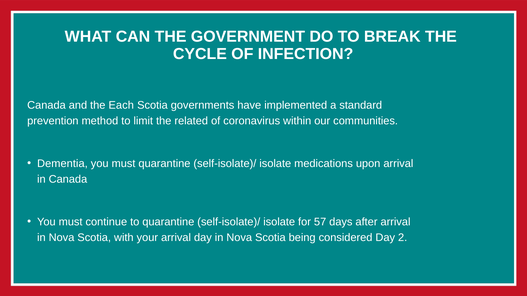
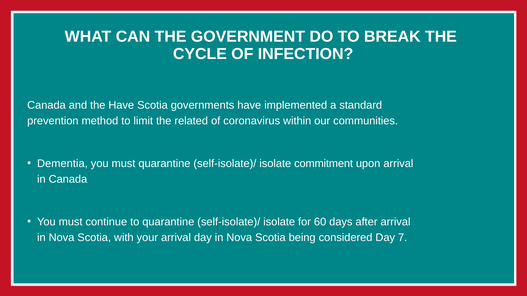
the Each: Each -> Have (121, 105)
medications: medications -> commitment (324, 164)
57: 57 -> 60 (320, 222)
2: 2 -> 7 (403, 238)
